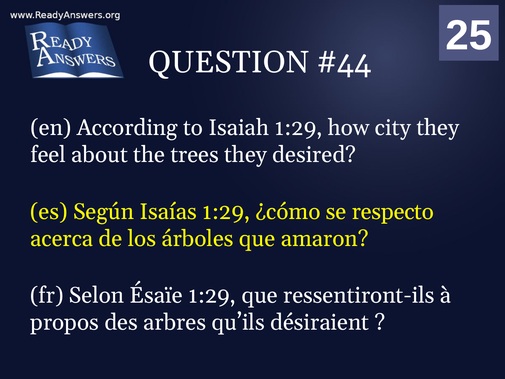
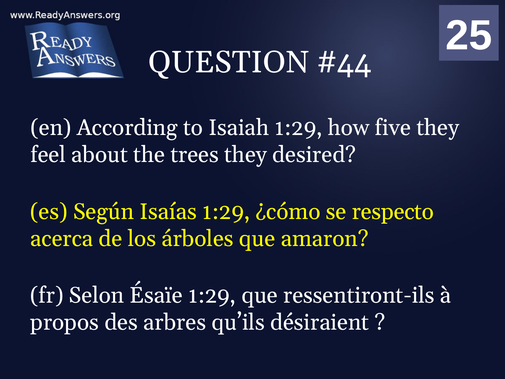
city: city -> five (393, 128)
